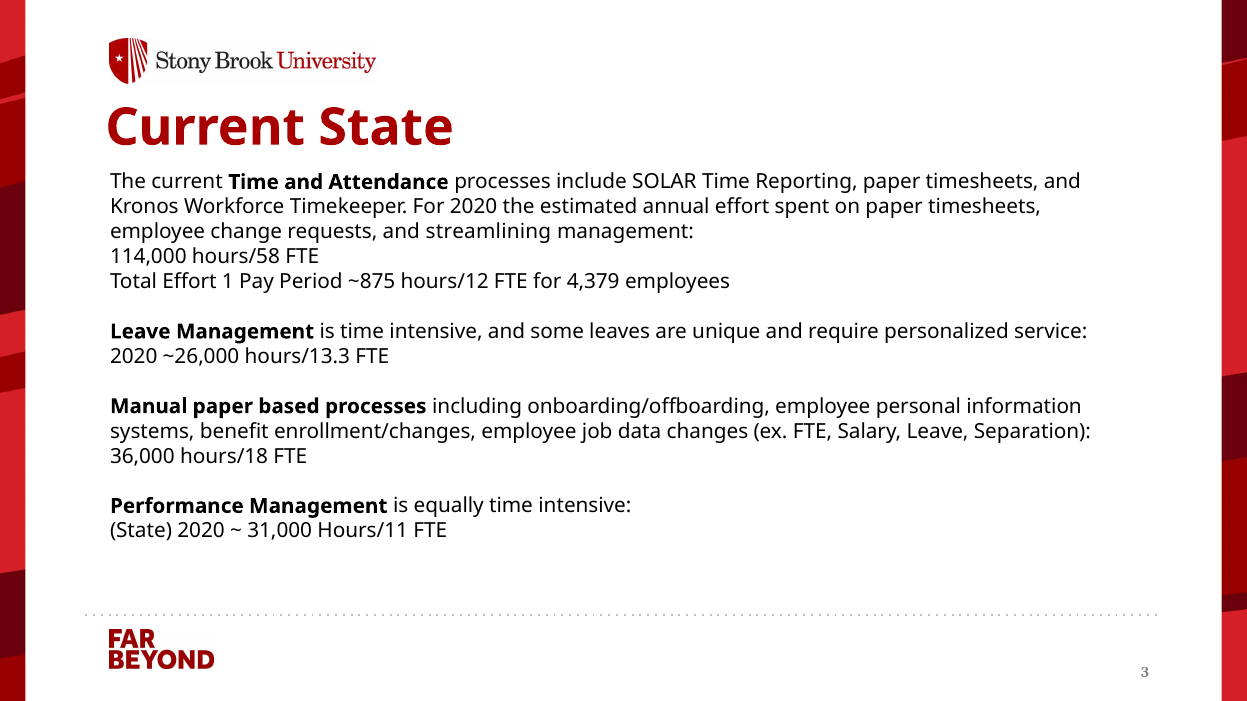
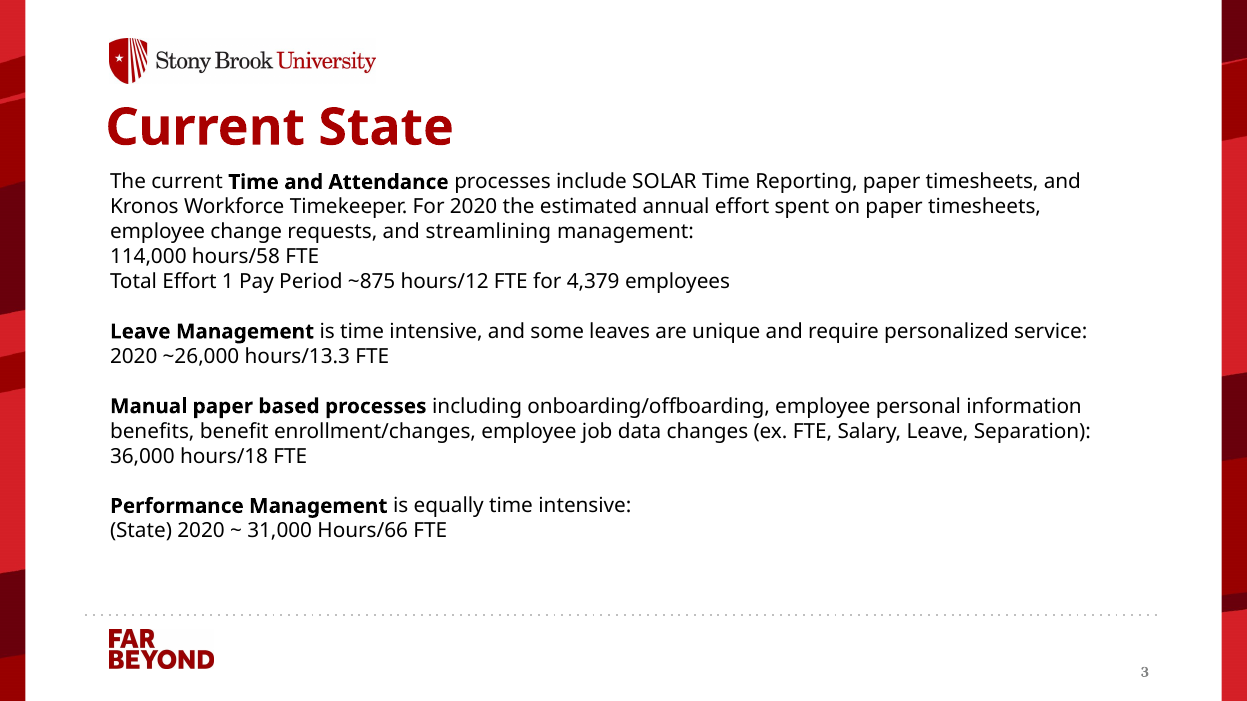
systems: systems -> benefits (152, 432)
Hours/11: Hours/11 -> Hours/66 (363, 531)
